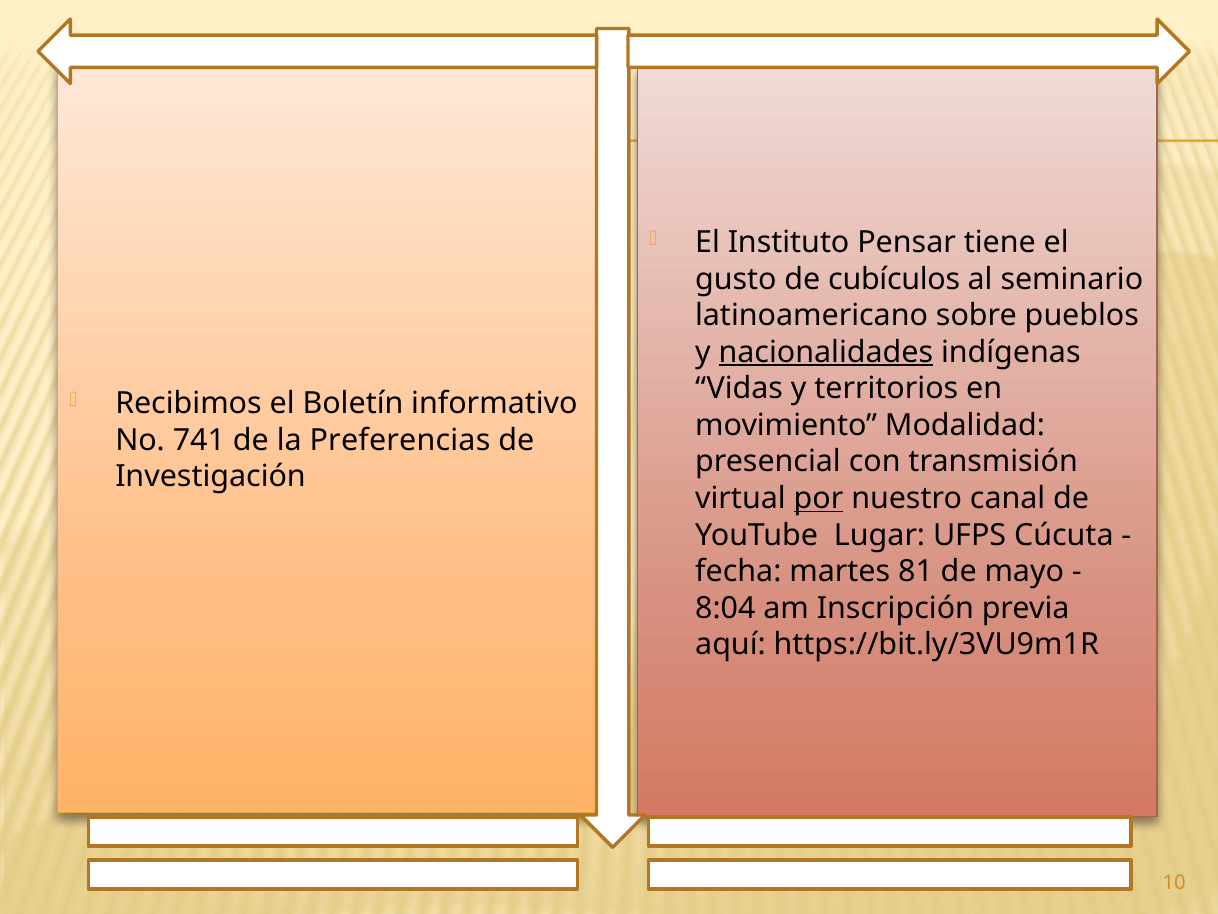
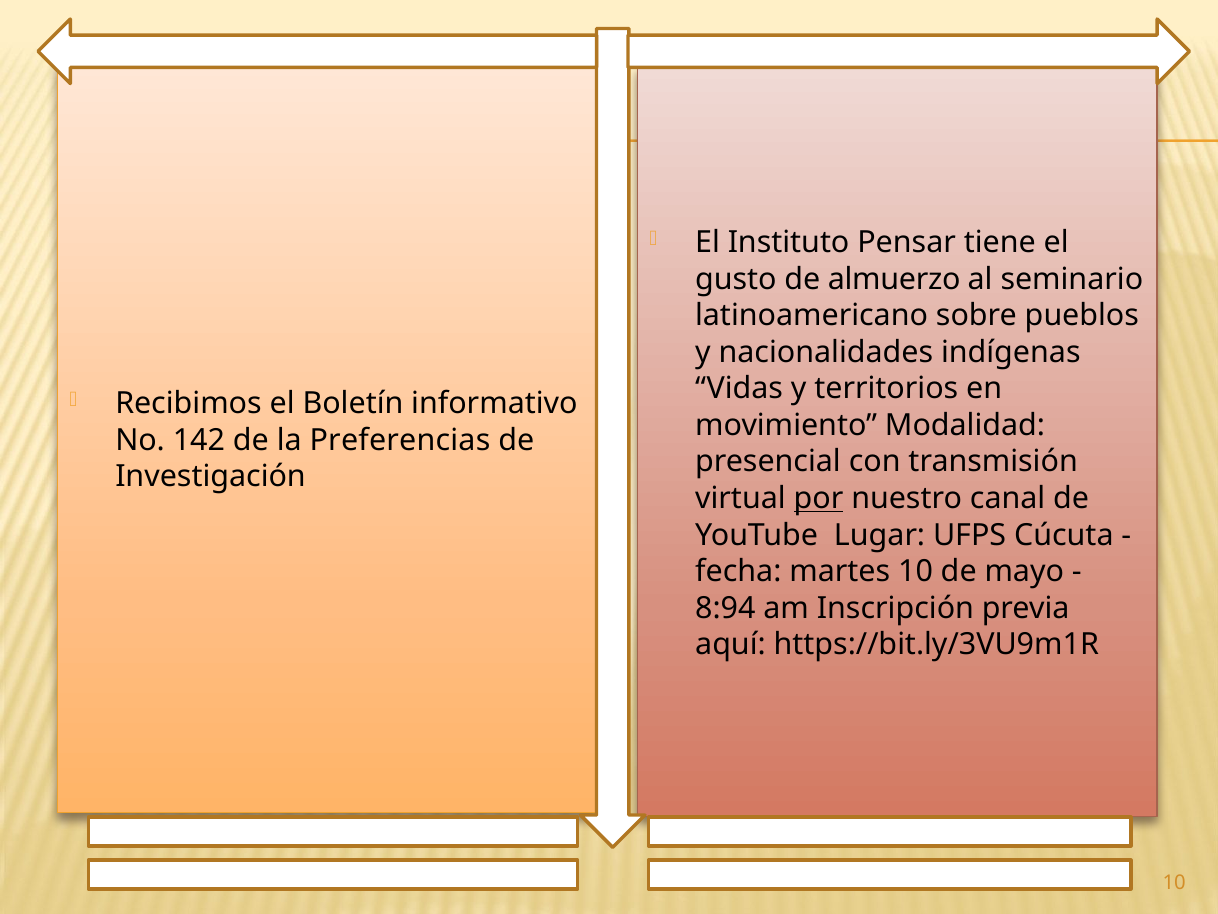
cubículos: cubículos -> almuerzo (894, 279)
nacionalidades underline: present -> none (826, 352)
741: 741 -> 142 (199, 440)
martes 81: 81 -> 10 (916, 571)
8:04: 8:04 -> 8:94 (725, 608)
